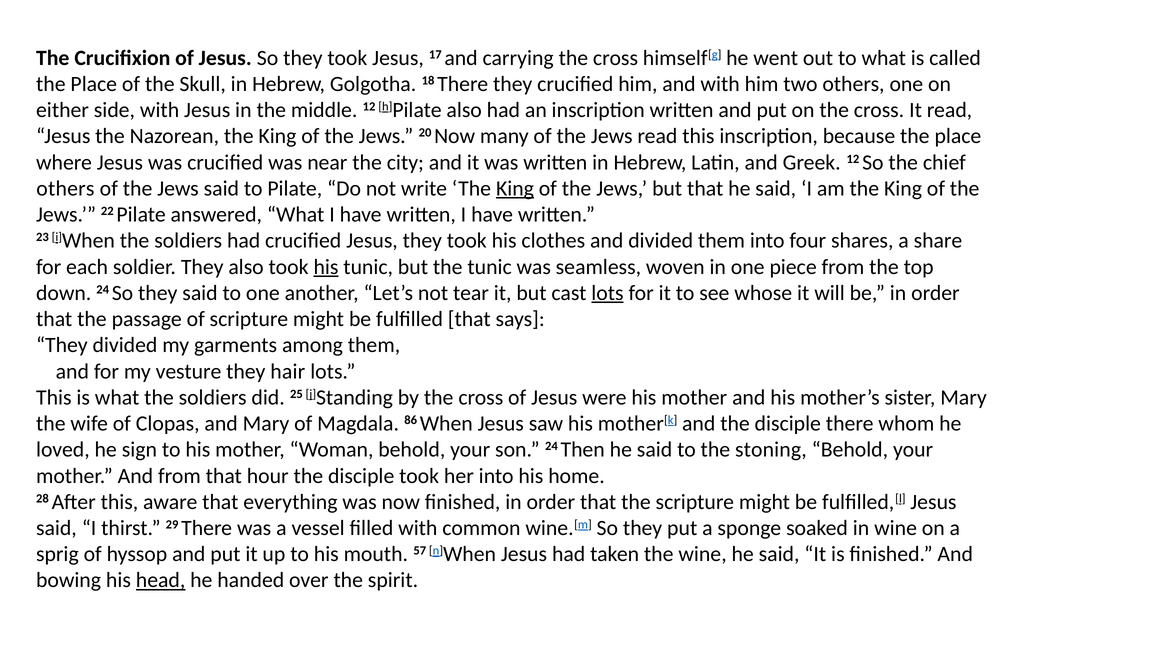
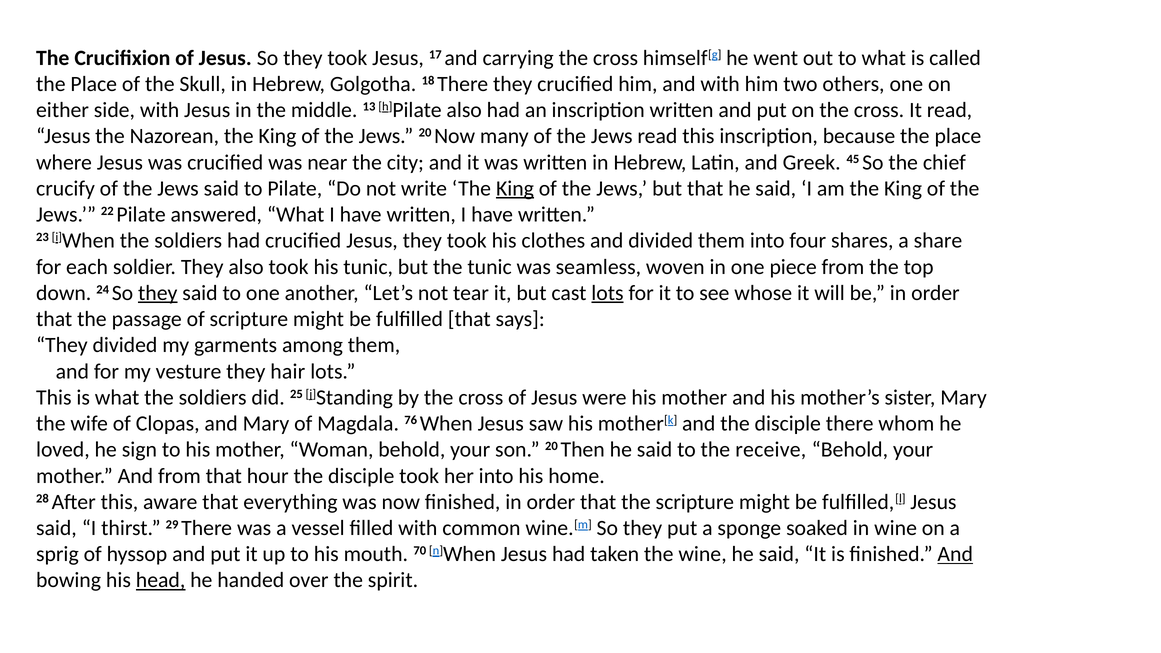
middle 12: 12 -> 13 (369, 107)
Greek 12: 12 -> 45 (853, 159)
others: others -> crucify (66, 189)
his underline: present -> none (326, 267)
they underline: none -> present (158, 293)
86: 86 -> 76 (411, 420)
son 24: 24 -> 20 (551, 446)
stoning: stoning -> receive (771, 450)
57: 57 -> 70 (420, 551)
And underline: none -> present (955, 554)
